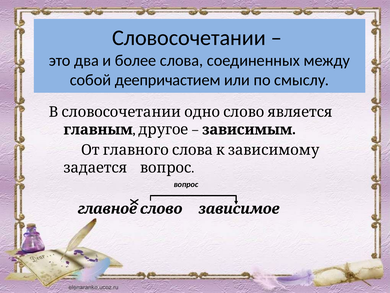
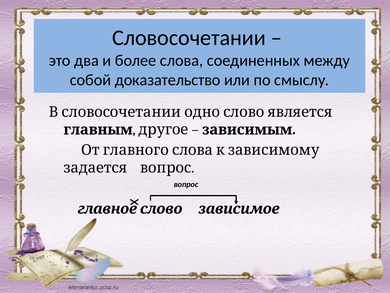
деепричастием: деепричастием -> доказательство (168, 80)
